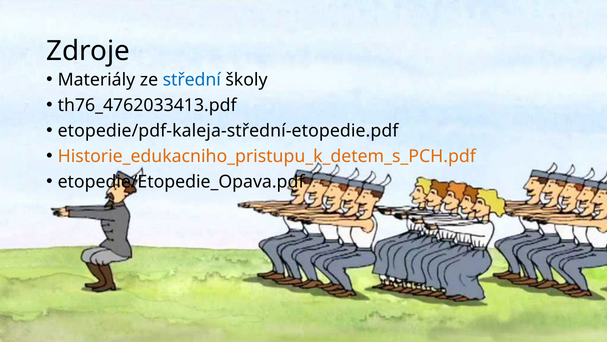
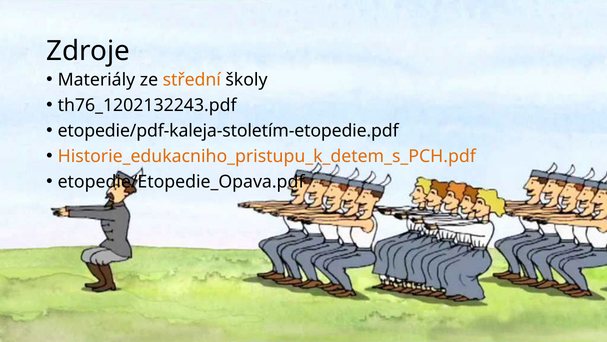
střední colour: blue -> orange (192, 80)
th76_4762033413.pdf: th76_4762033413.pdf -> th76_1202132243.pdf (147, 105)
etopedie/pdf-kaleja-střední-etopedie.pdf: etopedie/pdf-kaleja-střední-etopedie.pdf -> etopedie/pdf-kaleja-stoletím-etopedie.pdf (228, 131)
